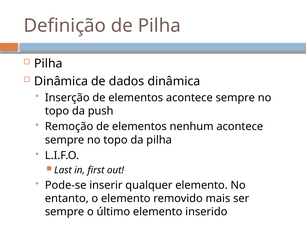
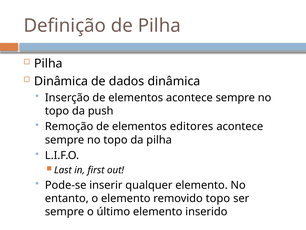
nenhum: nenhum -> editores (192, 126)
removido mais: mais -> topo (218, 198)
